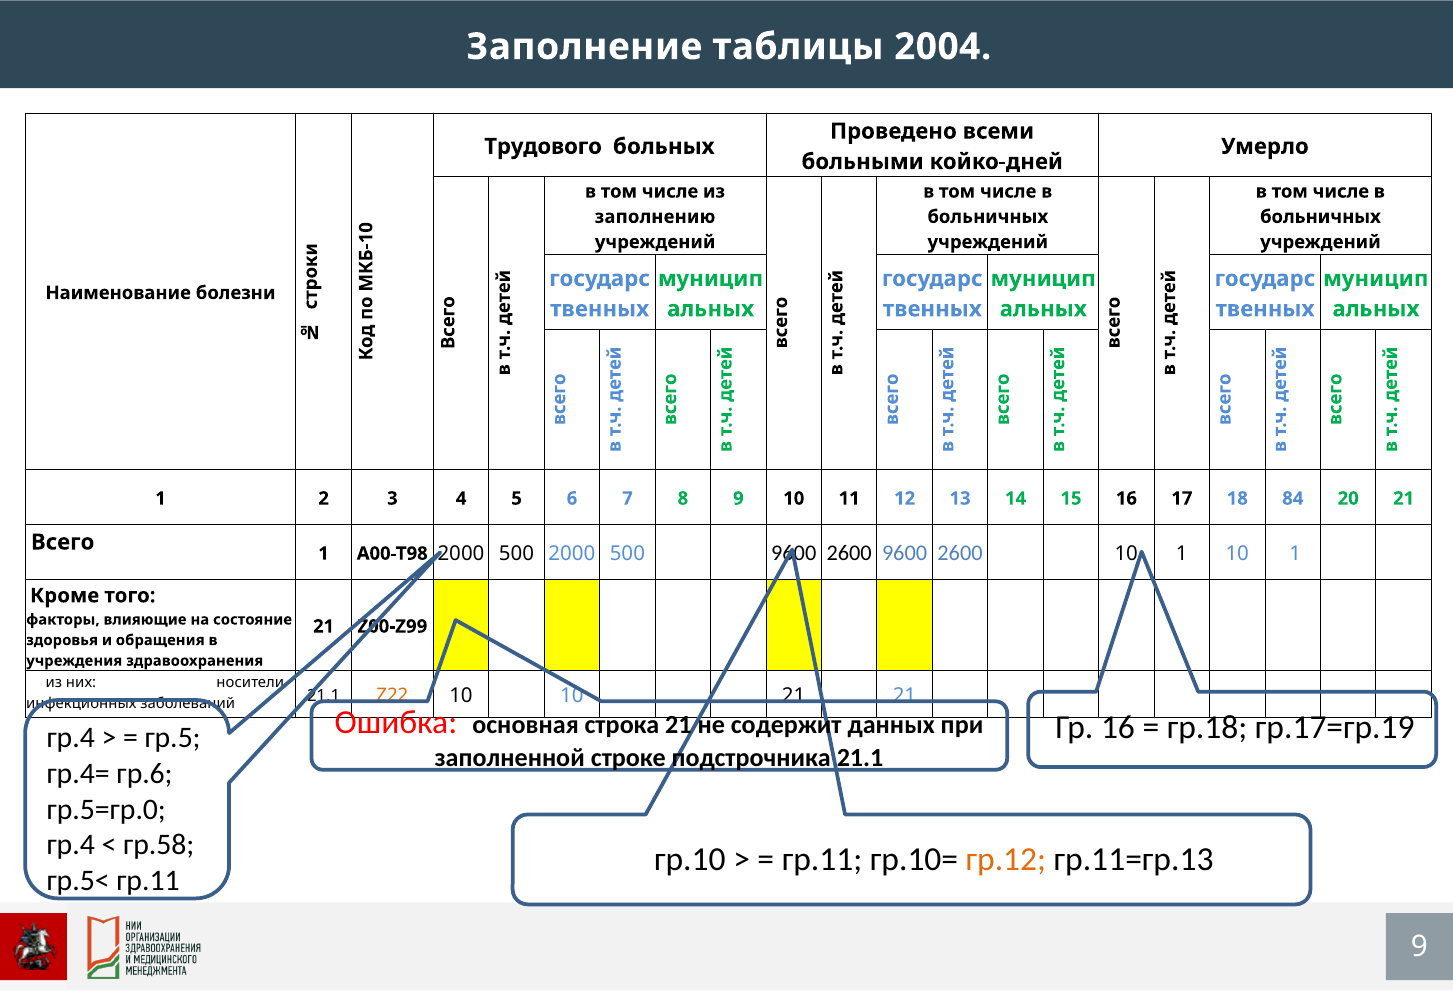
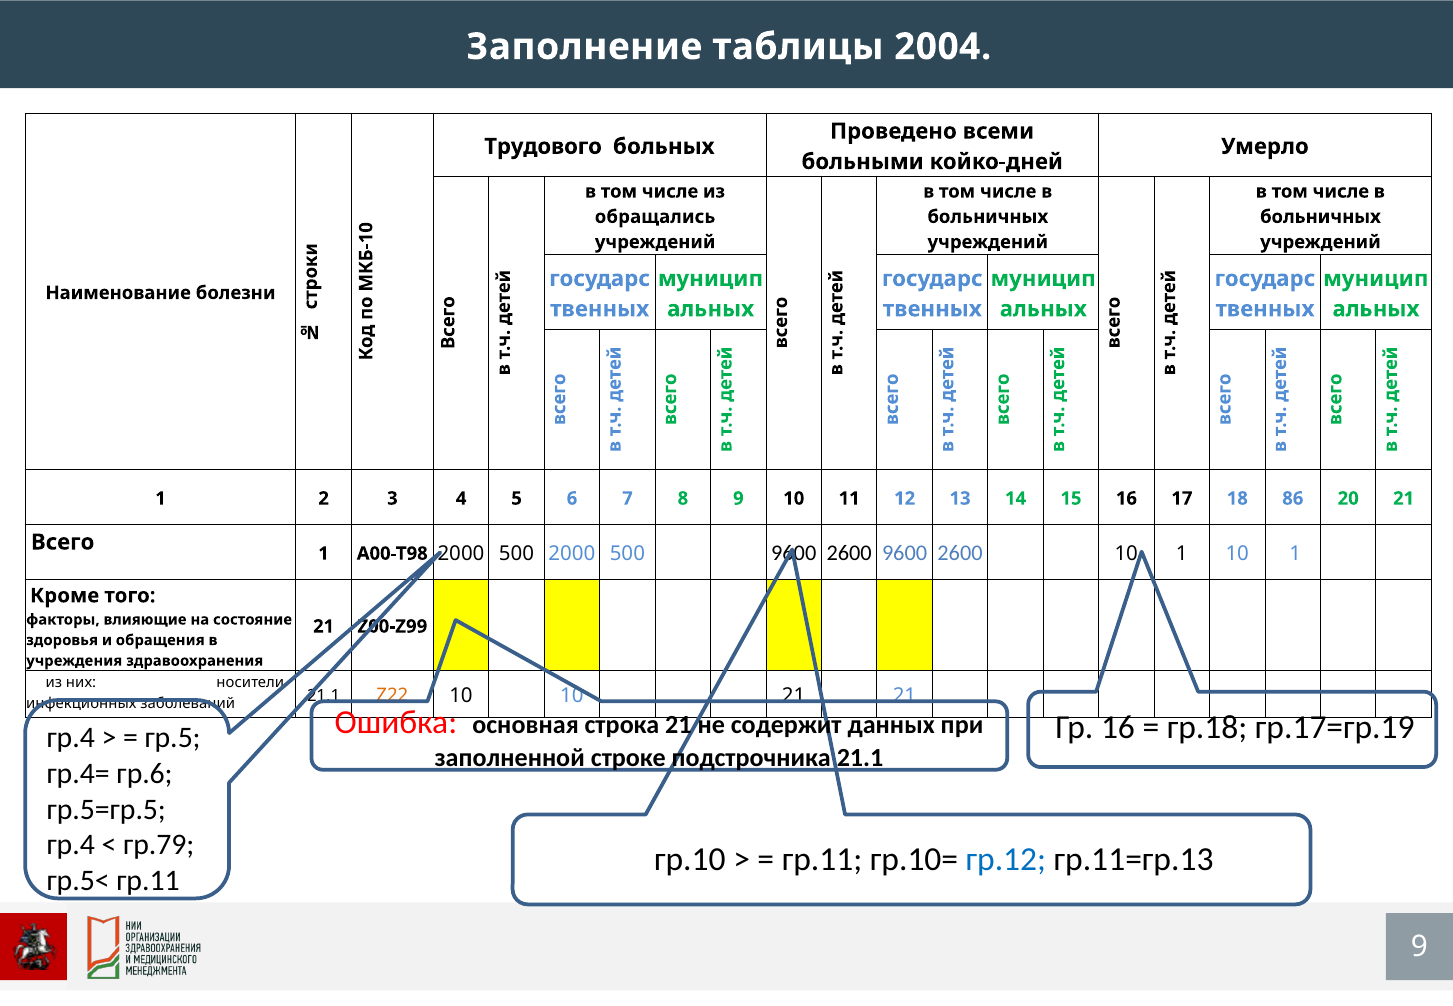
заполнению: заполнению -> обращались (655, 217)
84: 84 -> 86 (1293, 498)
гр.5=гр.0: гр.5=гр.0 -> гр.5=гр.5 (106, 809)
гр.58: гр.58 -> гр.79 (159, 845)
гр.12 colour: orange -> blue (1006, 859)
